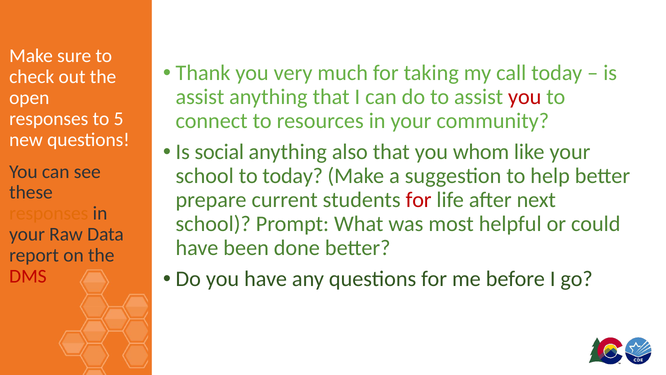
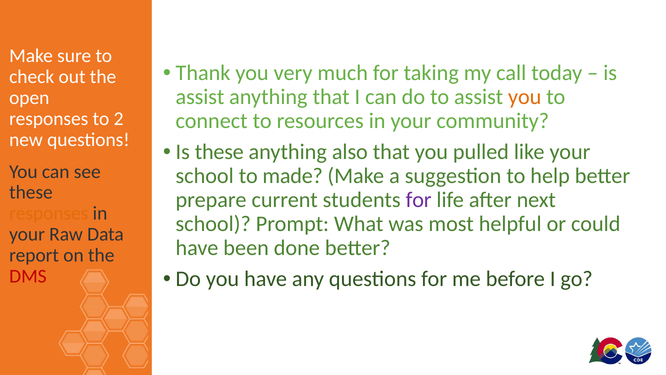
you colour: red -> orange (525, 97)
5: 5 -> 2 (119, 119)
Is social: social -> these (219, 152)
whom: whom -> pulled (481, 152)
to today: today -> made (293, 176)
for colour: red -> purple (419, 200)
